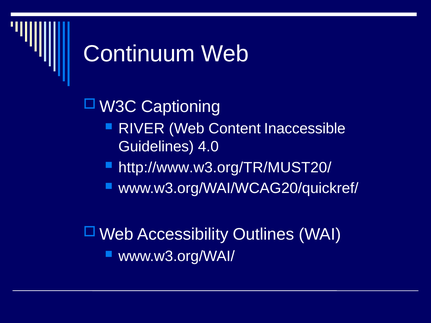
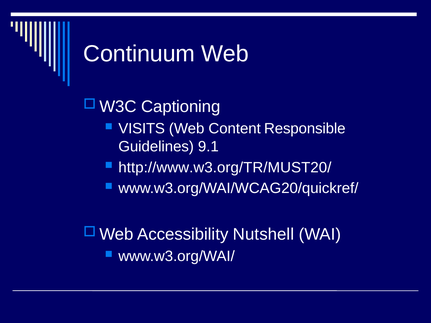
RIVER: RIVER -> VISITS (142, 129)
Inaccessible: Inaccessible -> Responsible (305, 129)
4.0: 4.0 -> 9.1 (208, 147)
Outlines: Outlines -> Nutshell (264, 235)
